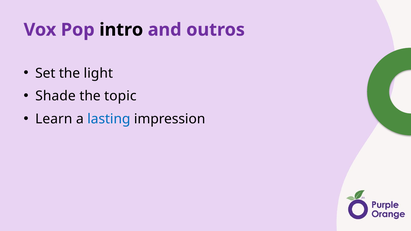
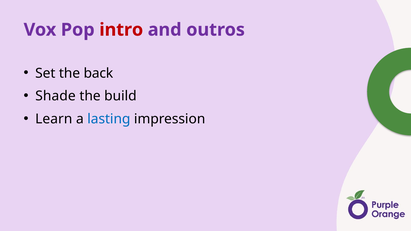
intro colour: black -> red (121, 30)
light: light -> back (98, 73)
topic: topic -> build (120, 96)
